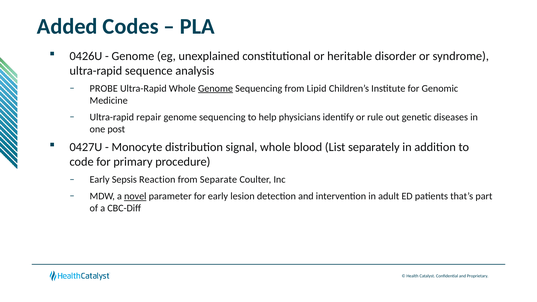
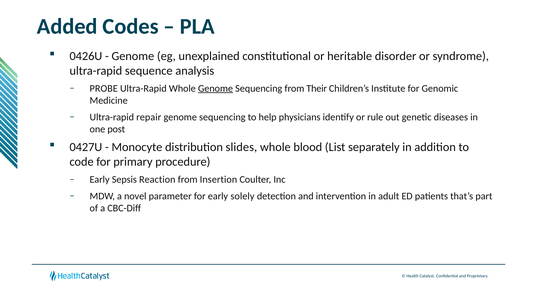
Lipid: Lipid -> Their (317, 88)
signal: signal -> slides (241, 147)
Separate: Separate -> Insertion (218, 180)
novel underline: present -> none (135, 196)
lesion: lesion -> solely (242, 196)
